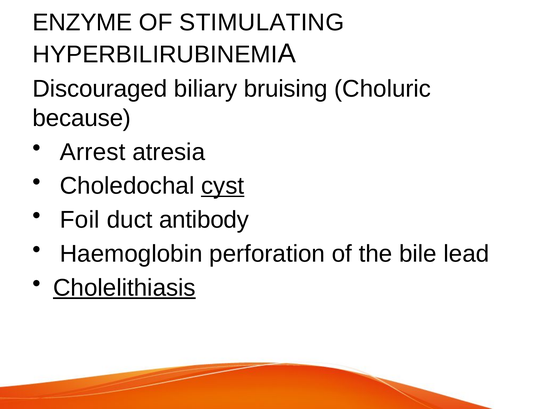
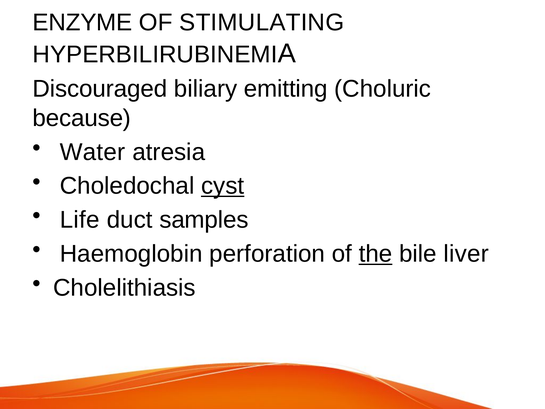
bruising: bruising -> emitting (286, 89)
Arrest: Arrest -> Water (93, 152)
Foil: Foil -> Life (80, 220)
antibody: antibody -> samples (204, 220)
the underline: none -> present (376, 254)
lead: lead -> liver (466, 254)
Cholelithiasis underline: present -> none (124, 288)
